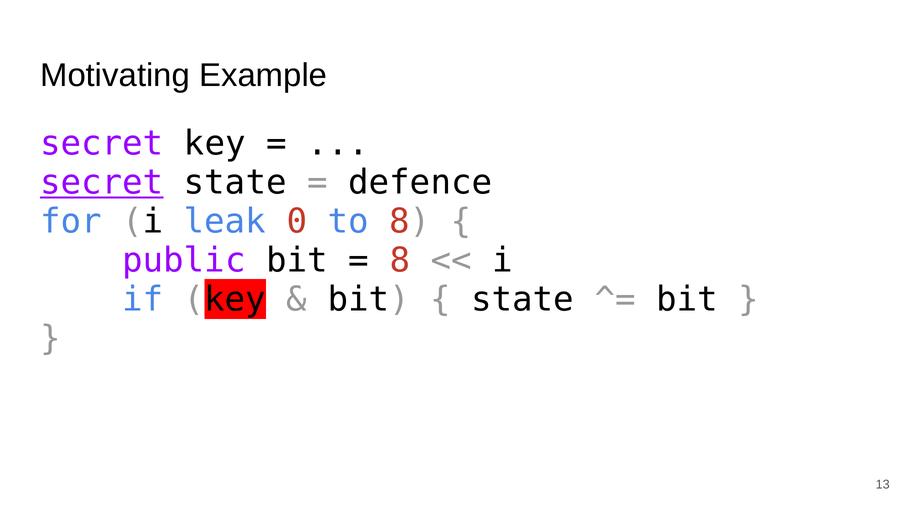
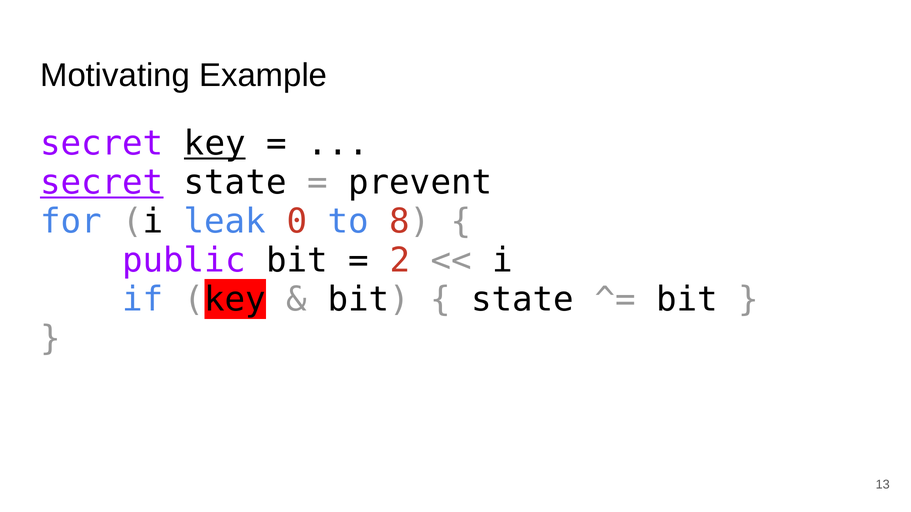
key underline: none -> present (215, 144)
defence: defence -> prevent (420, 183)
8: 8 -> 2 (400, 261)
